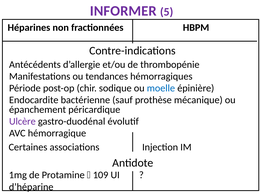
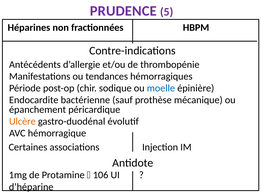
INFORMER: INFORMER -> PRUDENCE (123, 11)
Ulcère colour: purple -> orange (22, 122)
109: 109 -> 106 (101, 176)
